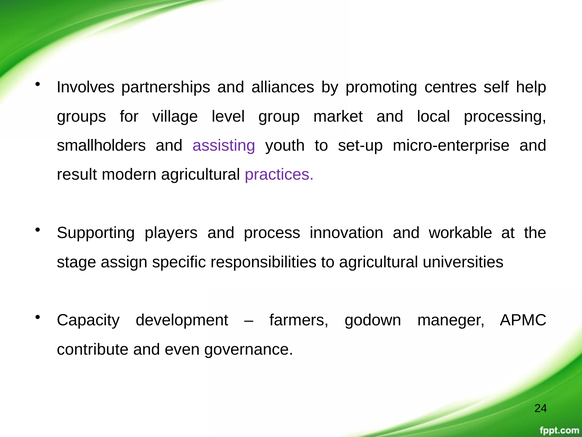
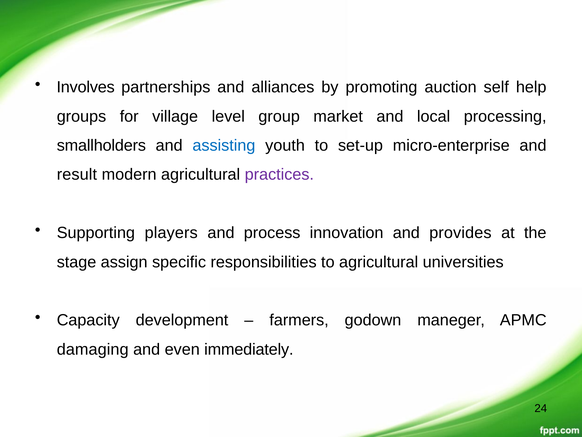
centres: centres -> auction (451, 87)
assisting colour: purple -> blue (224, 145)
workable: workable -> provides (460, 233)
contribute: contribute -> damaging (93, 349)
governance: governance -> immediately (249, 349)
